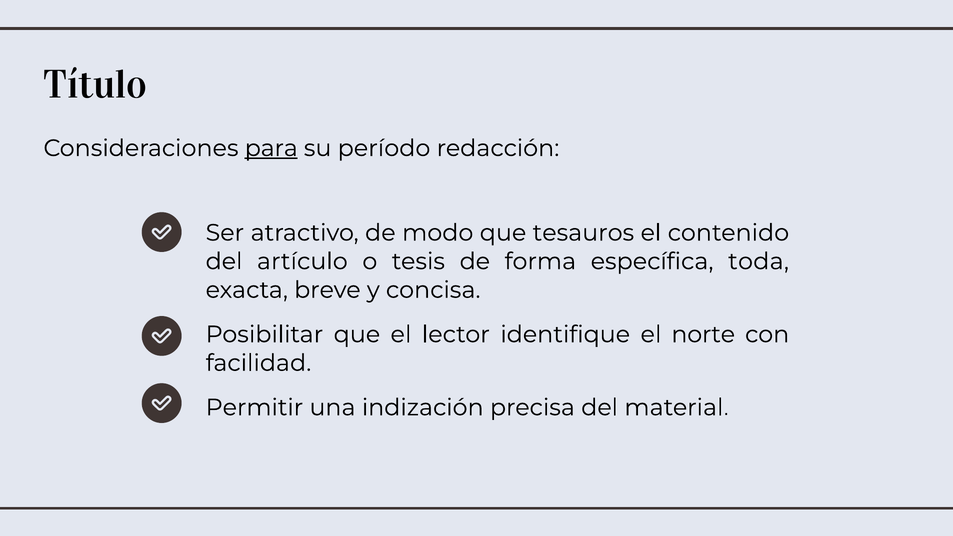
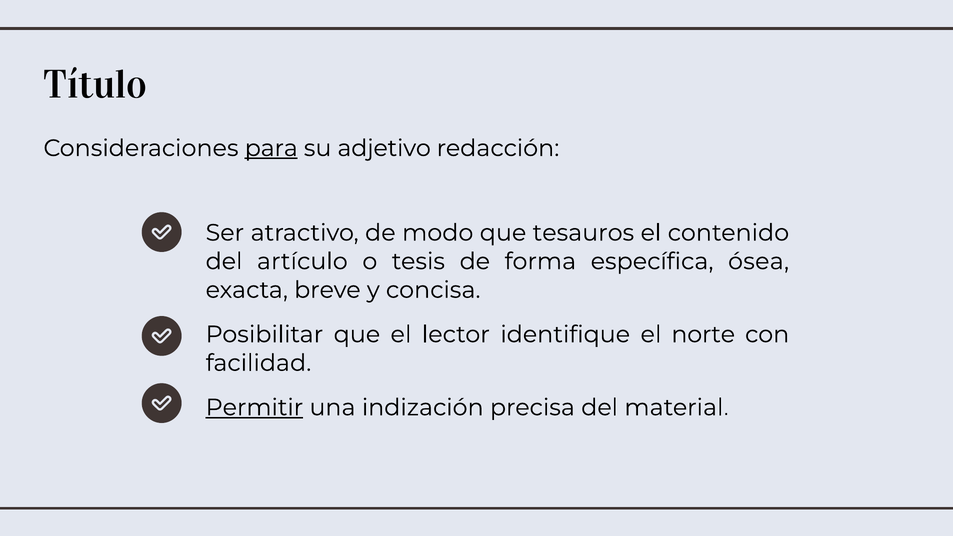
período: período -> adjetivo (384, 148)
toda: toda -> ósea (759, 261)
Permitir underline: none -> present (254, 408)
